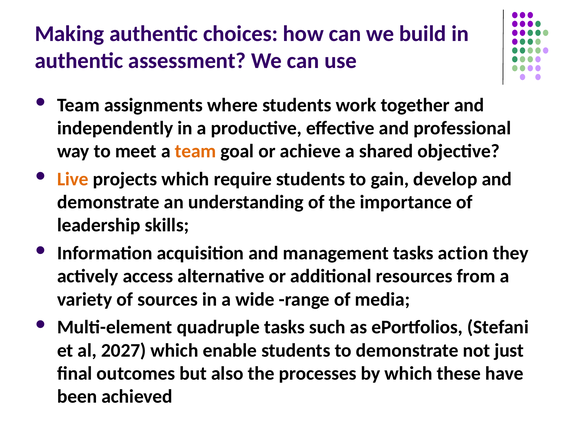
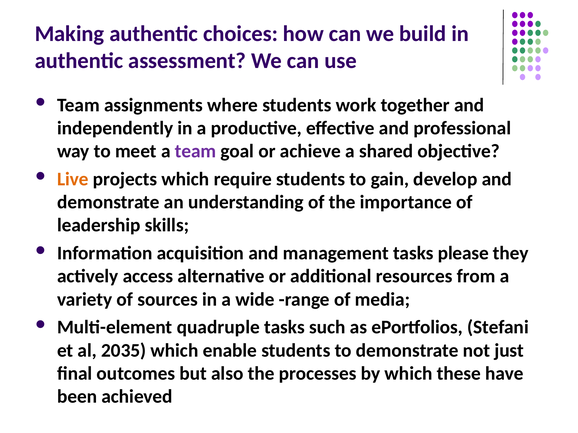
team colour: orange -> purple (196, 151)
action: action -> please (463, 253)
2027: 2027 -> 2035 (124, 351)
